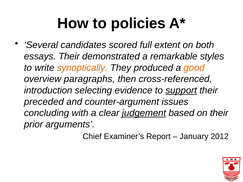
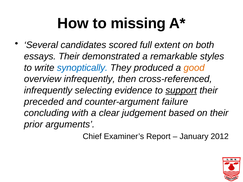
policies: policies -> missing (138, 24)
synoptically colour: orange -> blue (82, 68)
overview paragraphs: paragraphs -> infrequently (89, 79)
introduction: introduction -> infrequently (48, 90)
issues: issues -> failure (175, 102)
judgement underline: present -> none (144, 113)
